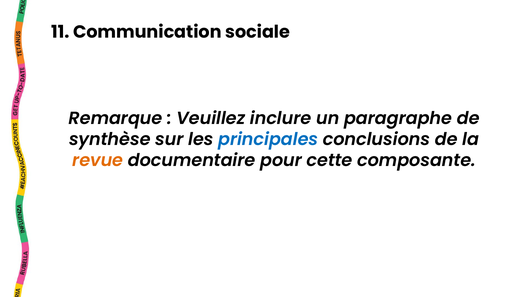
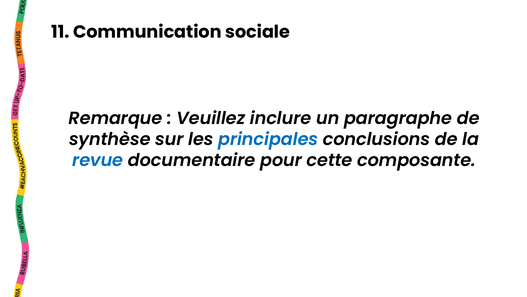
revue colour: orange -> blue (98, 160)
